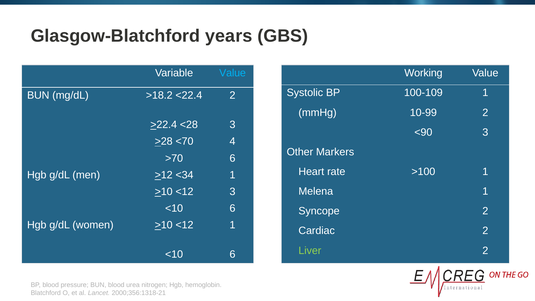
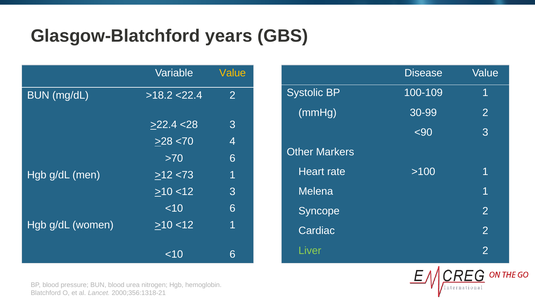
Value colour: light blue -> yellow (233, 73)
Working: Working -> Disease (423, 73)
10-99: 10-99 -> 30-99 (423, 112)
<34: <34 -> <73 (184, 175)
